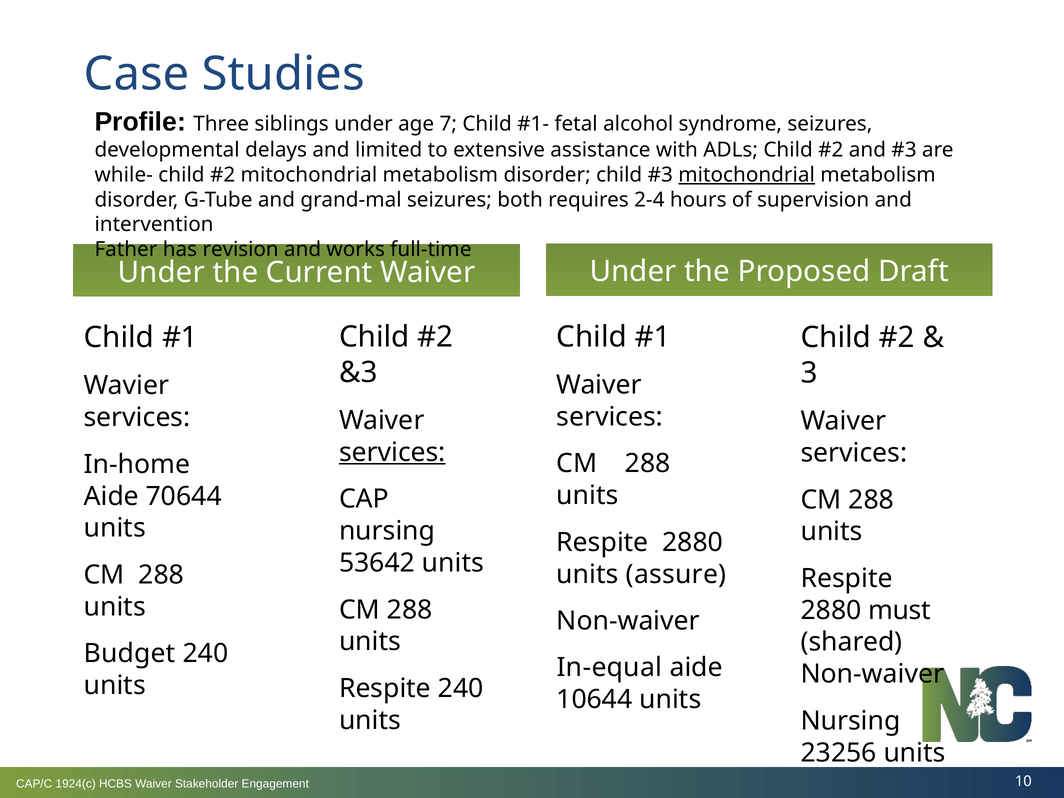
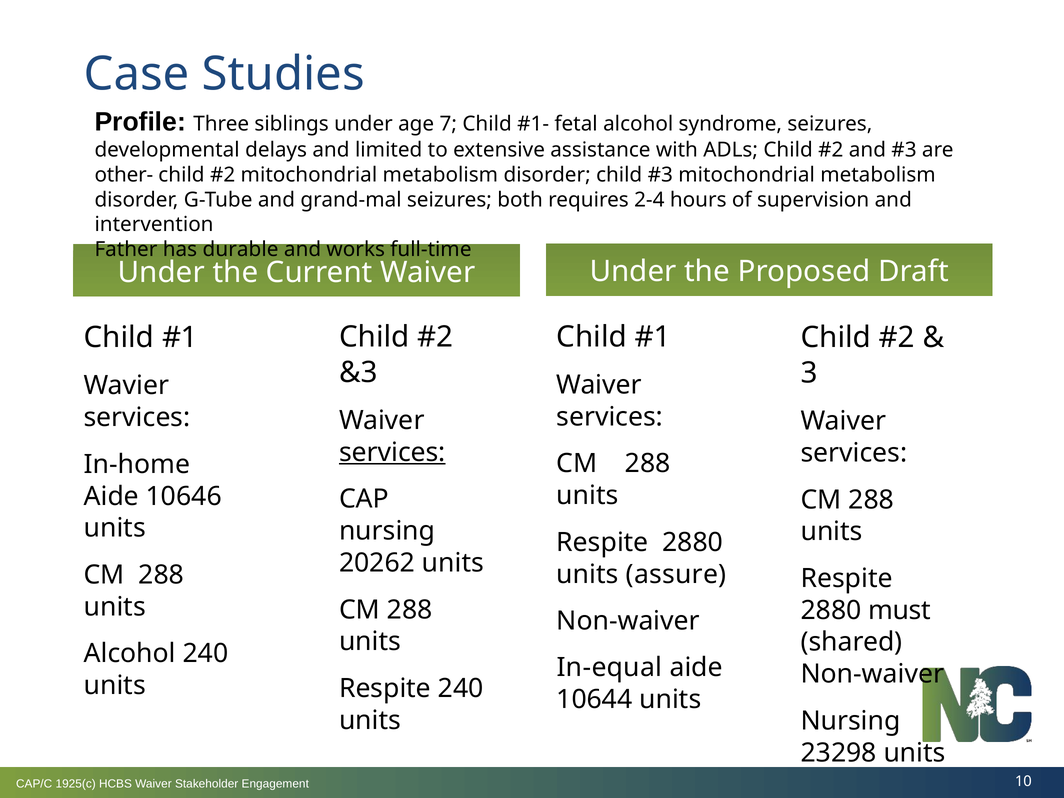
while-: while- -> other- (124, 175)
mitochondrial underline: present -> none (747, 175)
revision: revision -> durable (241, 249)
70644: 70644 -> 10646 (184, 496)
53642: 53642 -> 20262 (377, 563)
Budget: Budget -> Alcohol (130, 653)
23256: 23256 -> 23298 (839, 753)
1924(c: 1924(c -> 1925(c (76, 784)
